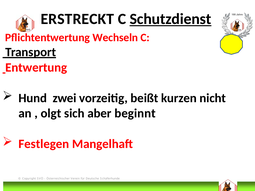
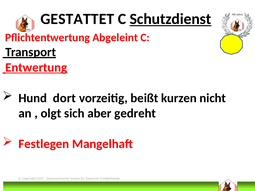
ERSTRECKT: ERSTRECKT -> GESTATTET (77, 19)
Wechseln: Wechseln -> Abgeleint (115, 38)
Entwertung underline: none -> present (36, 68)
zwei: zwei -> dort (64, 98)
beginnt: beginnt -> gedreht (135, 113)
